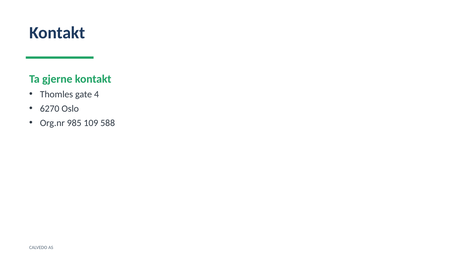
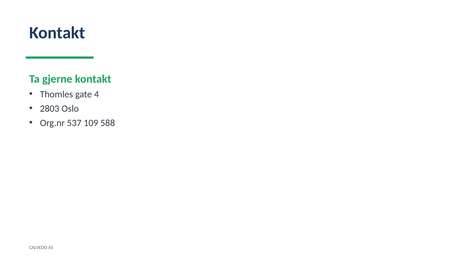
6270: 6270 -> 2803 (50, 109)
985: 985 -> 537 (74, 123)
